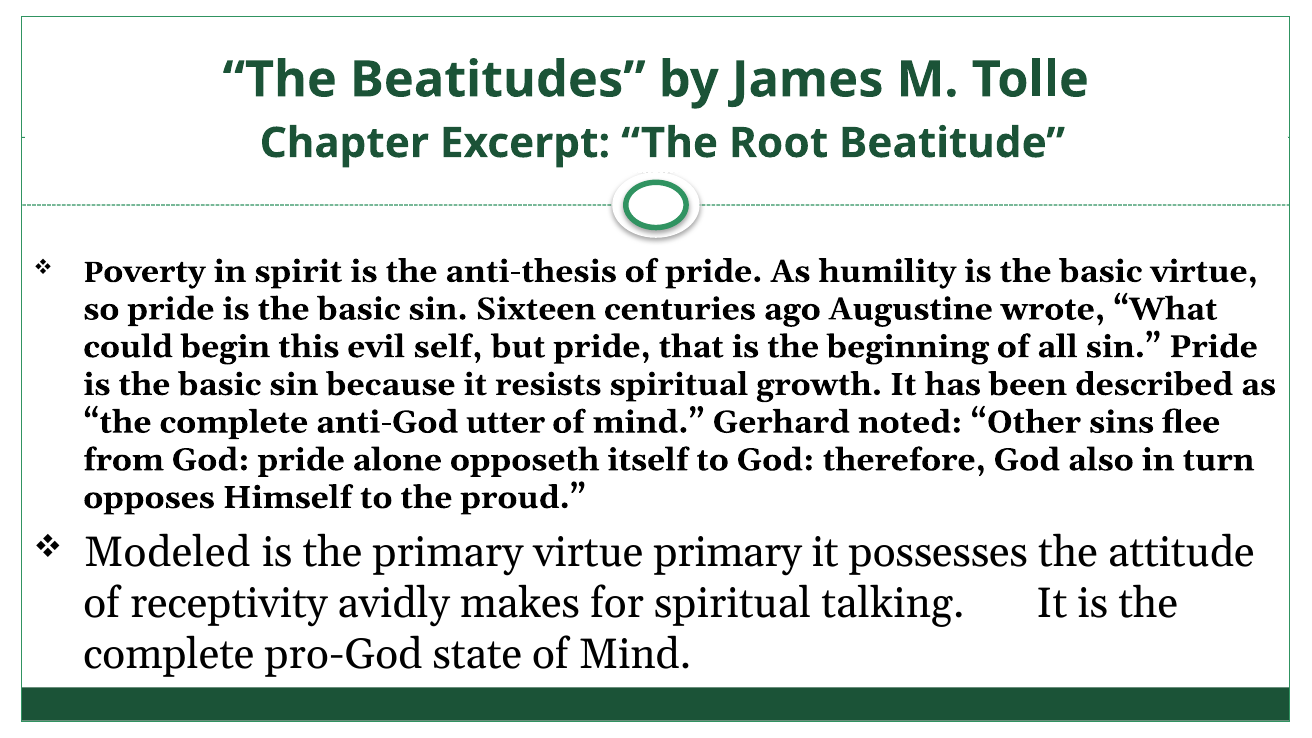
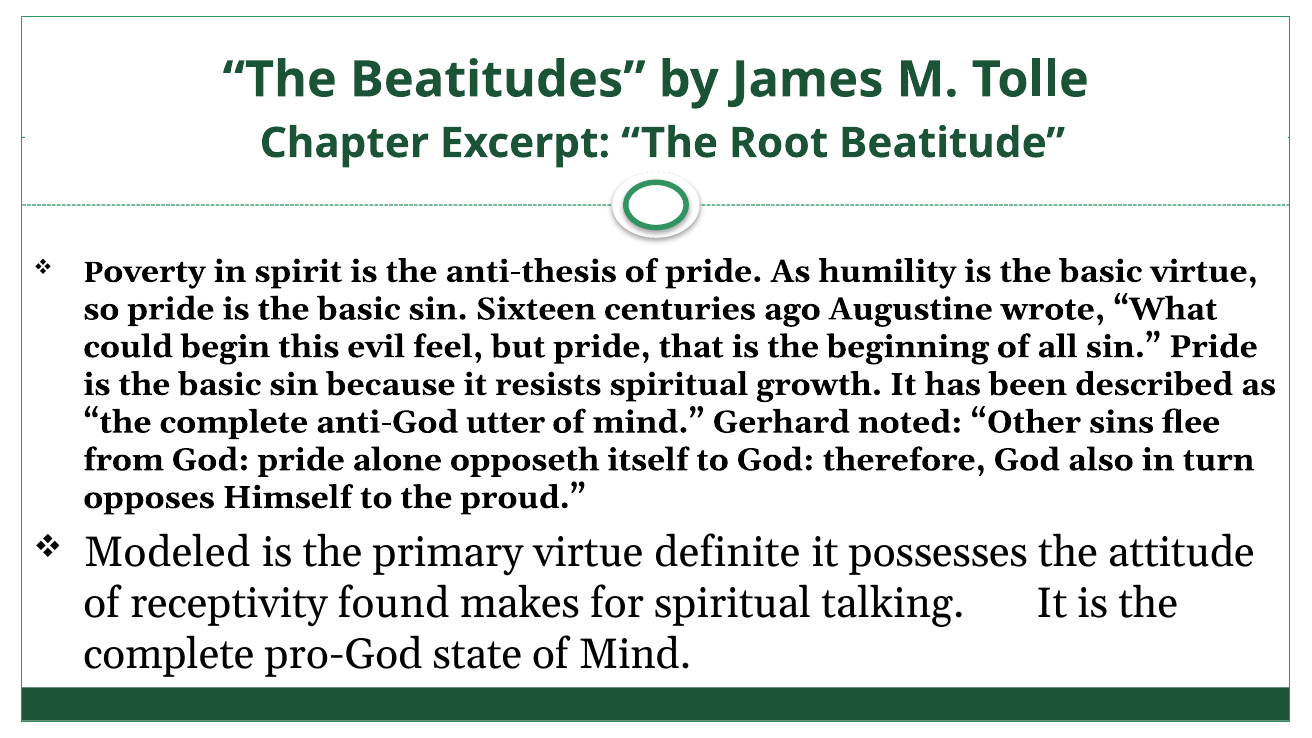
self: self -> feel (448, 347)
virtue primary: primary -> definite (727, 552)
avidly: avidly -> found (393, 603)
